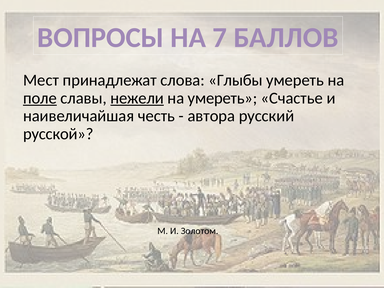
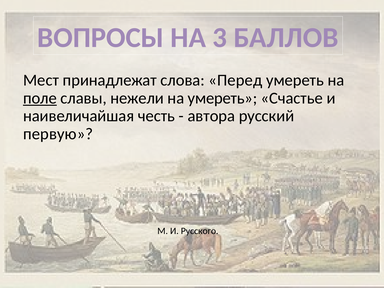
7: 7 -> 3 (220, 37)
Глыбы: Глыбы -> Перед (235, 80)
нежели underline: present -> none (137, 98)
русской: русской -> первую (58, 134)
Золотом: Золотом -> Русского (200, 231)
